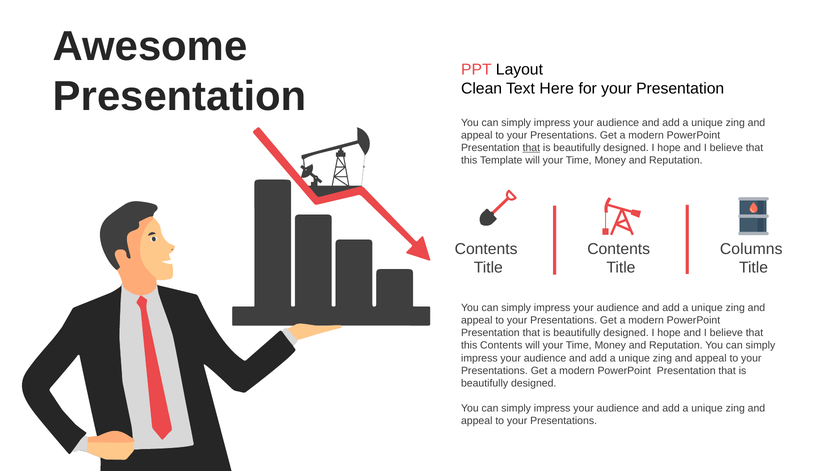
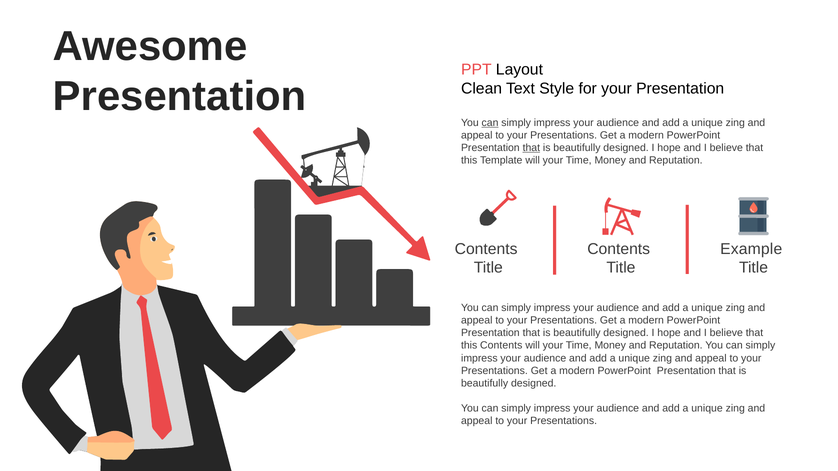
Here: Here -> Style (557, 89)
can underline: none -> present (490, 123)
Columns: Columns -> Example (751, 249)
